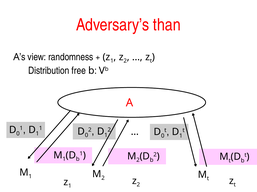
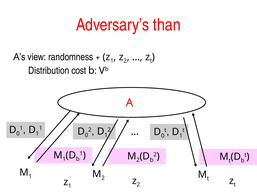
free: free -> cost (79, 71)
